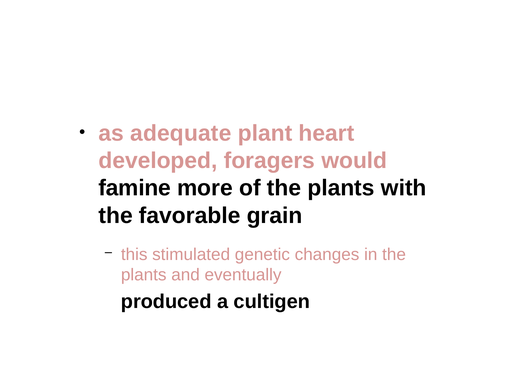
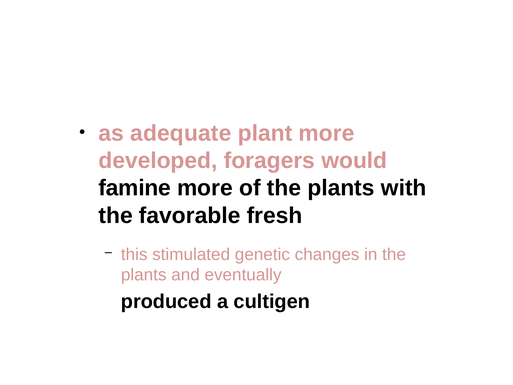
plant heart: heart -> more (327, 133)
grain: grain -> fresh (275, 215)
